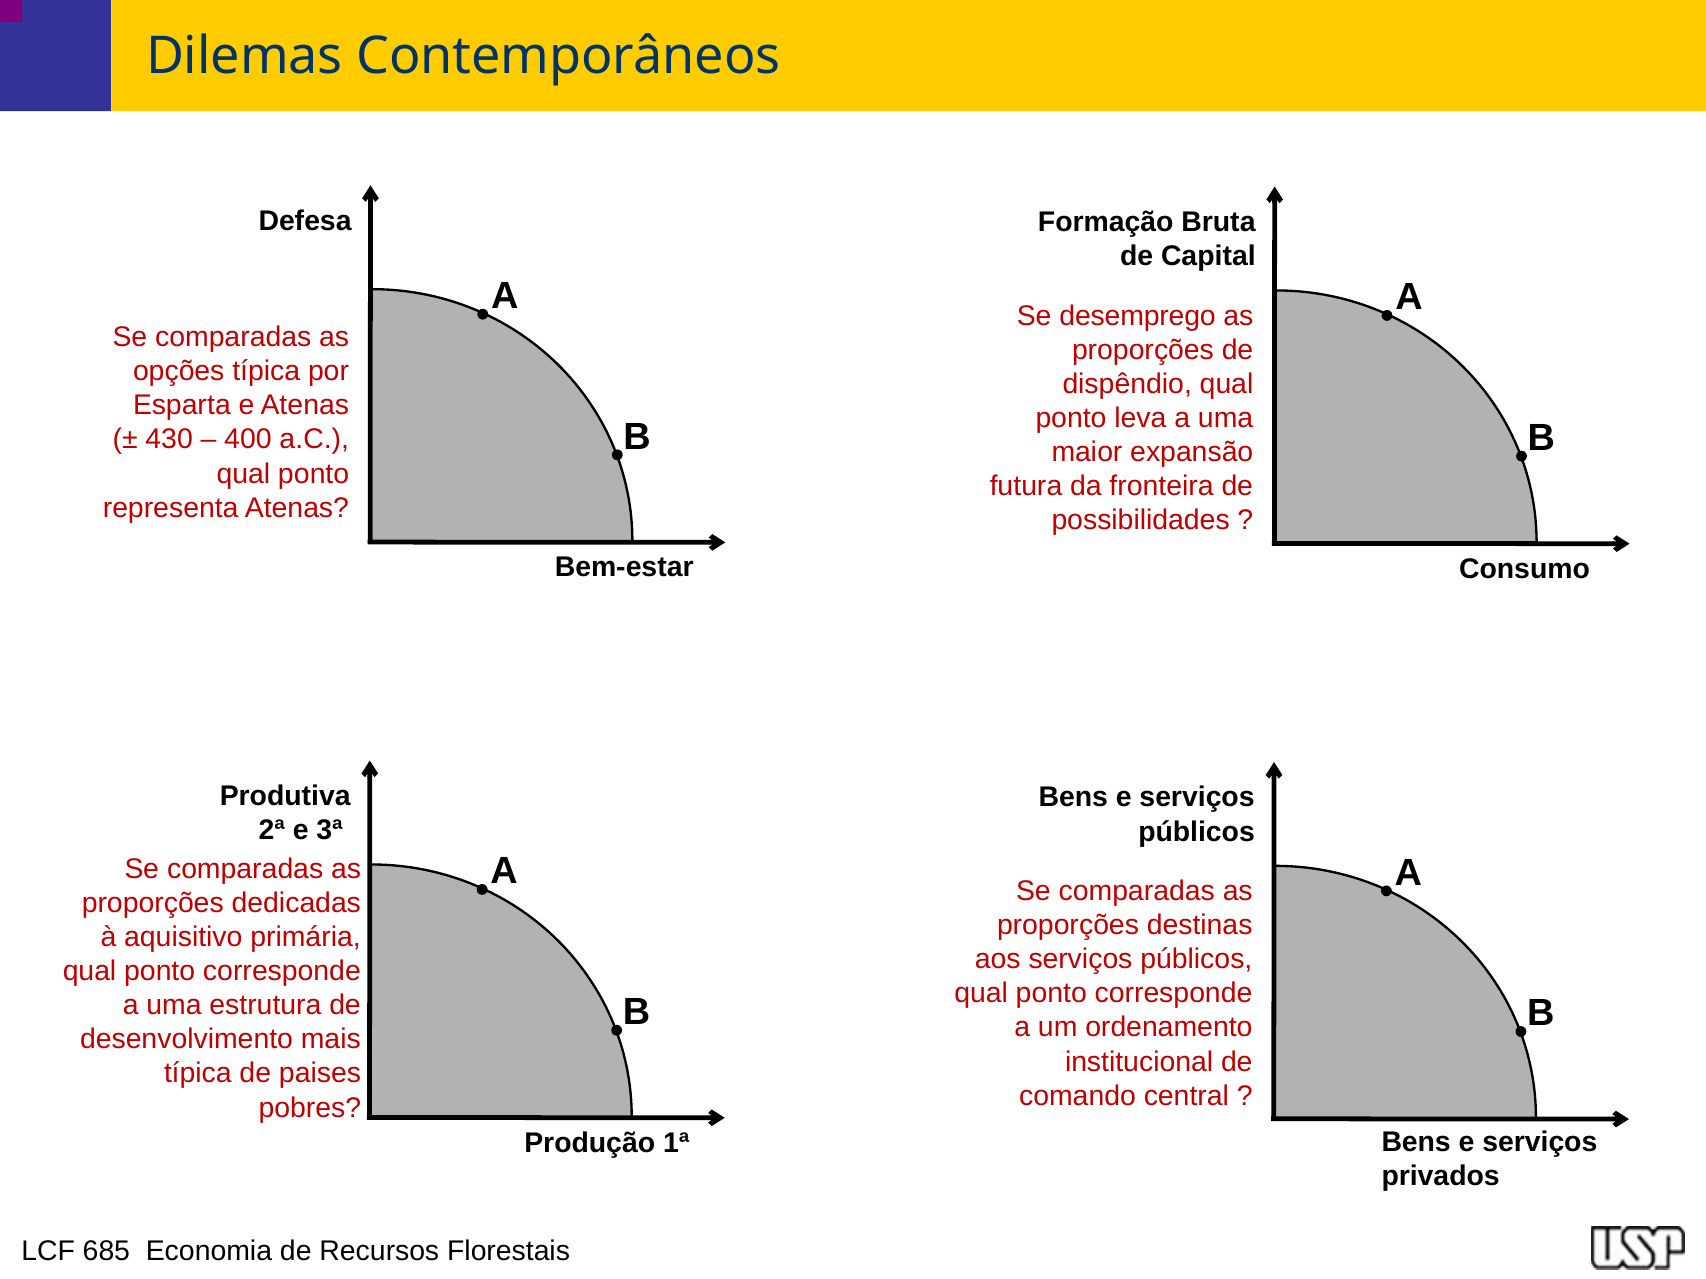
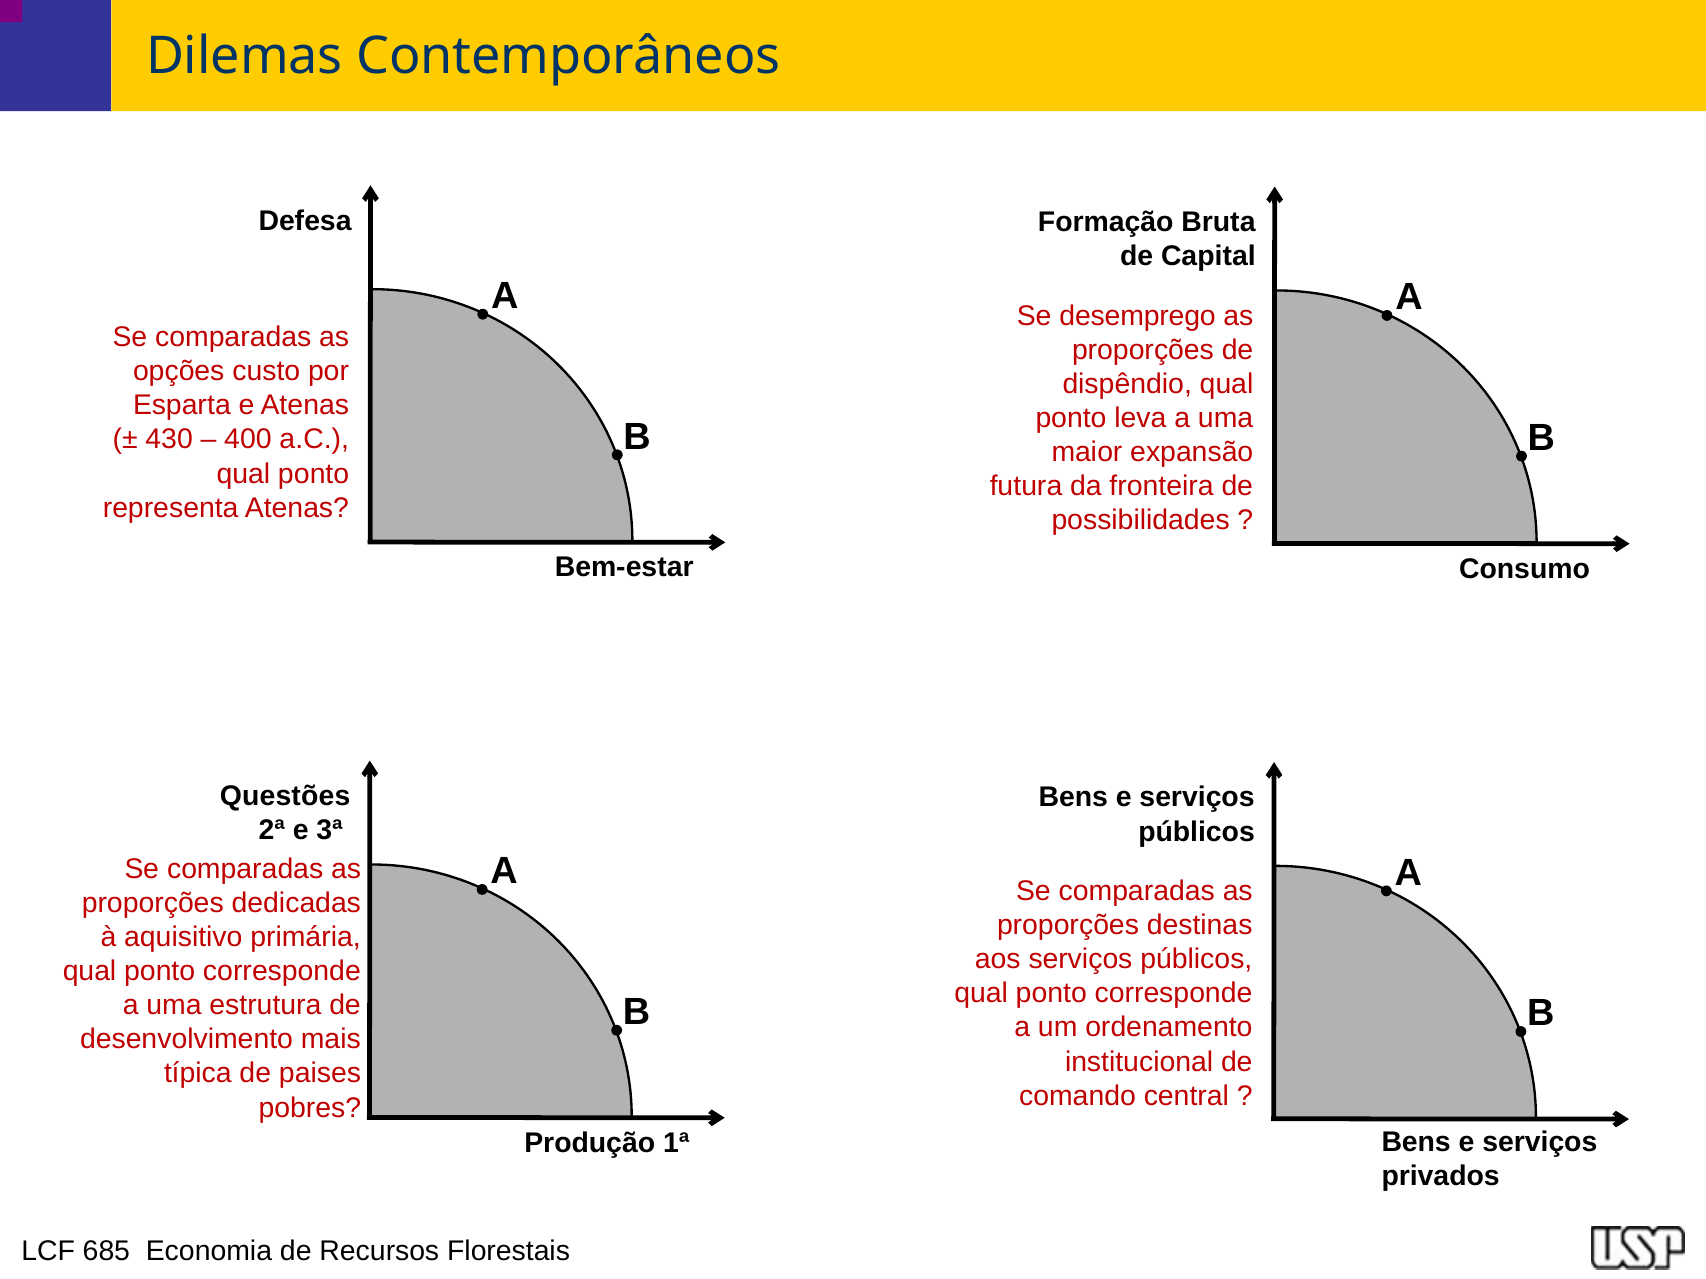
opções típica: típica -> custo (266, 372)
Produtiva: Produtiva -> Questões (285, 796)
